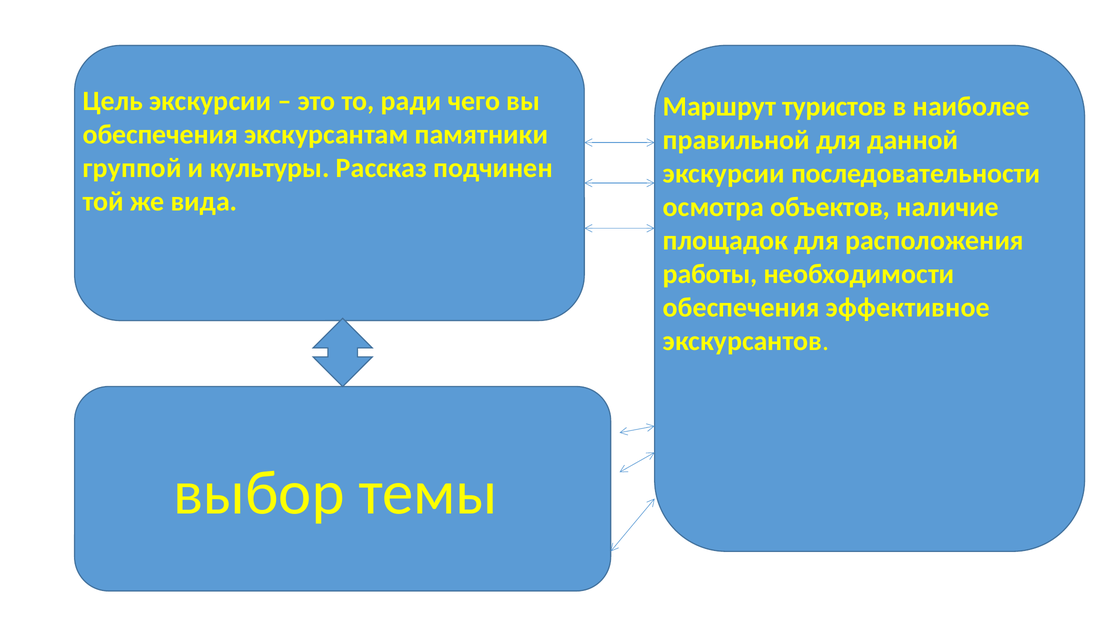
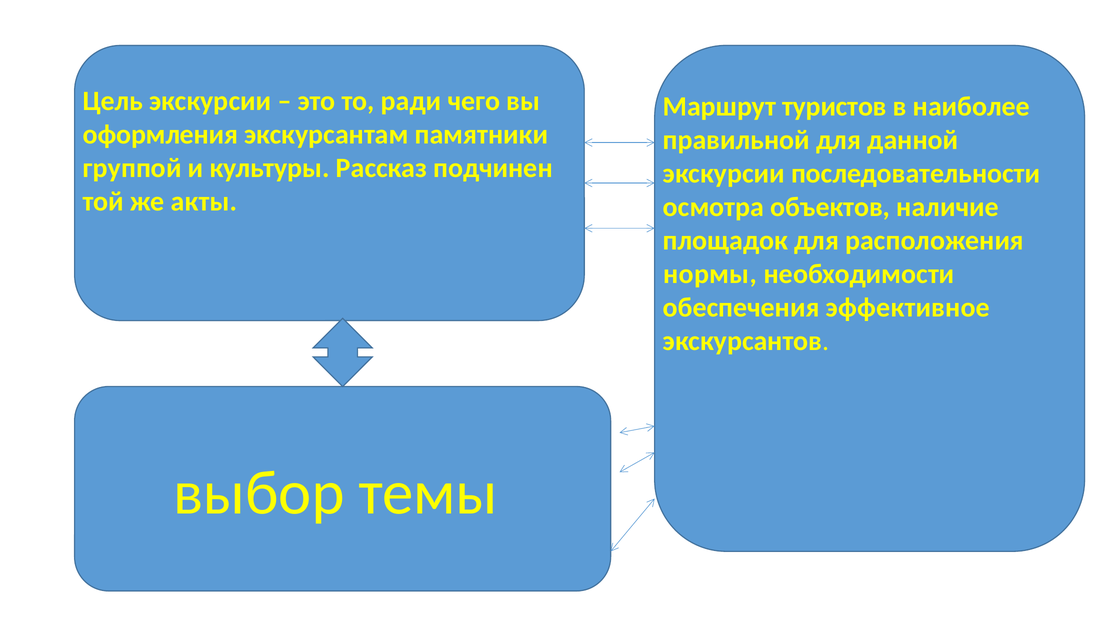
обеспечения: обеспечения -> оформления (160, 134)
вида: вида -> акты (204, 201)
работы: работы -> нормы (710, 274)
